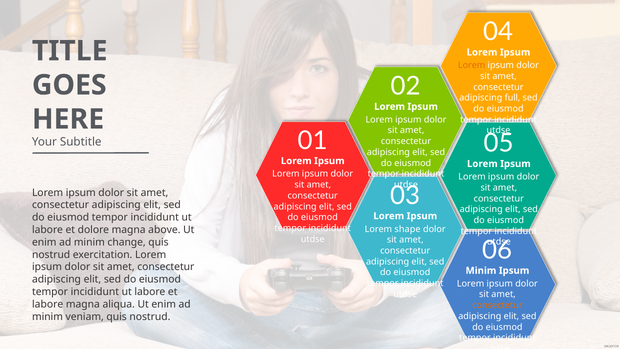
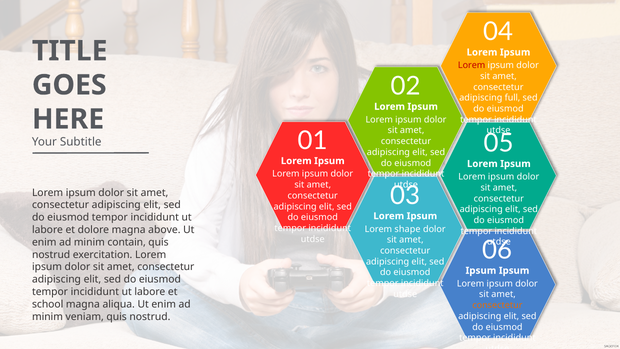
Lorem colour: orange -> red (472, 65)
change: change -> contain (127, 242)
Minim: Minim -> Ipsum (481, 270)
labore: labore -> school (48, 304)
